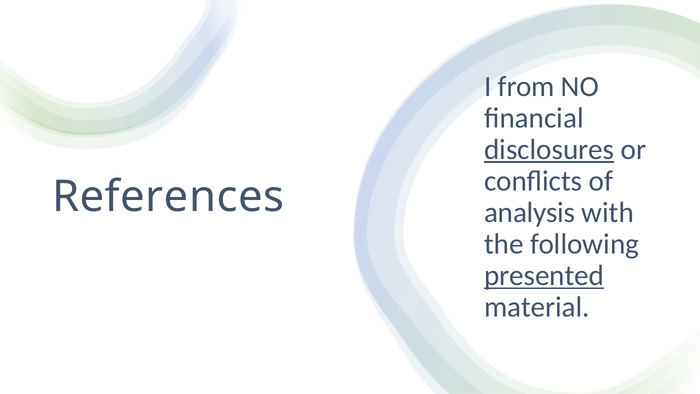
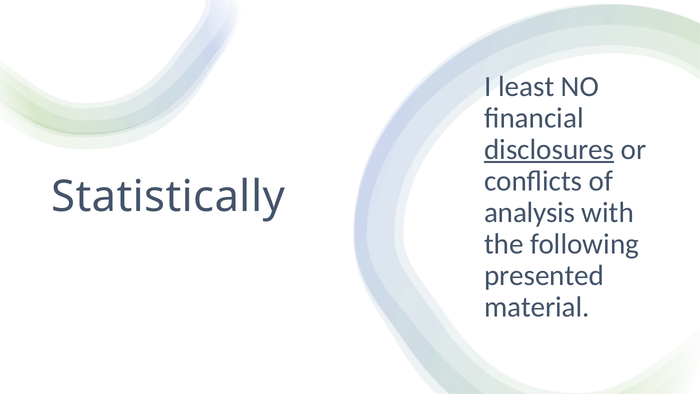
from: from -> least (526, 86)
References: References -> Statistically (168, 197)
presented underline: present -> none (544, 275)
